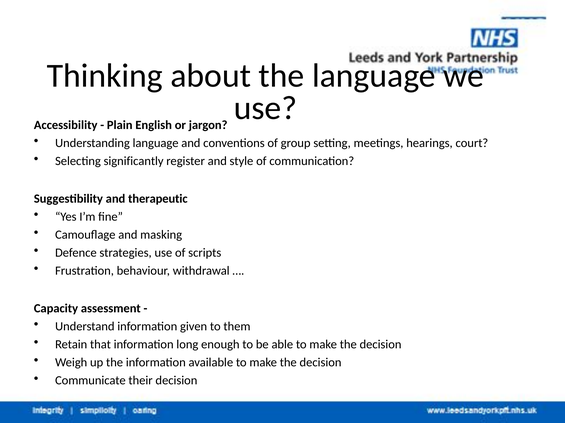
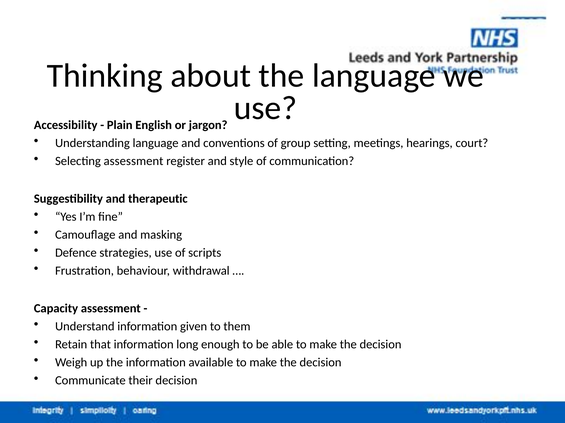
Selecting significantly: significantly -> assessment (134, 161)
